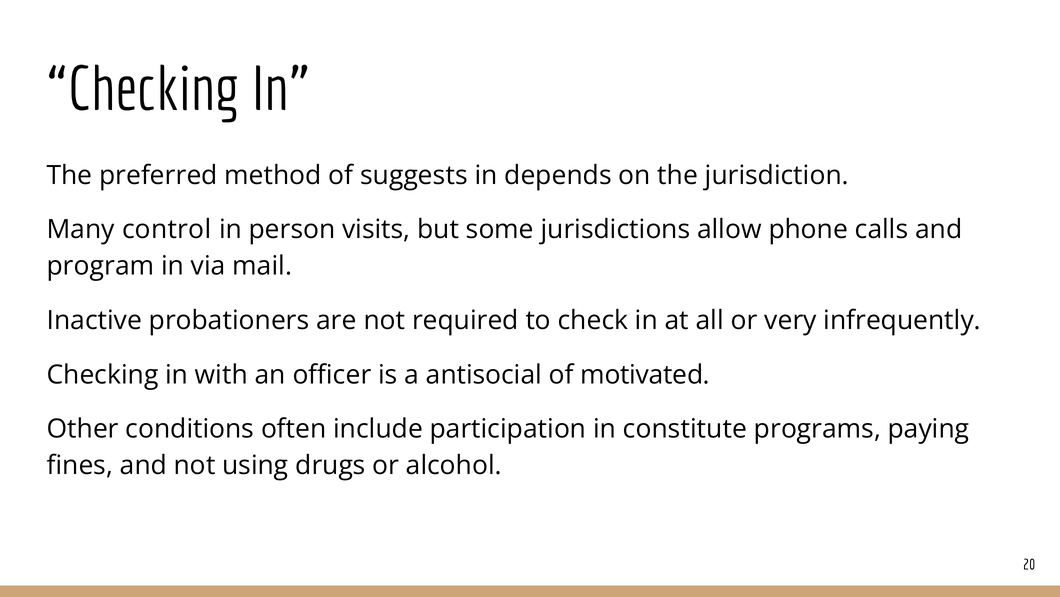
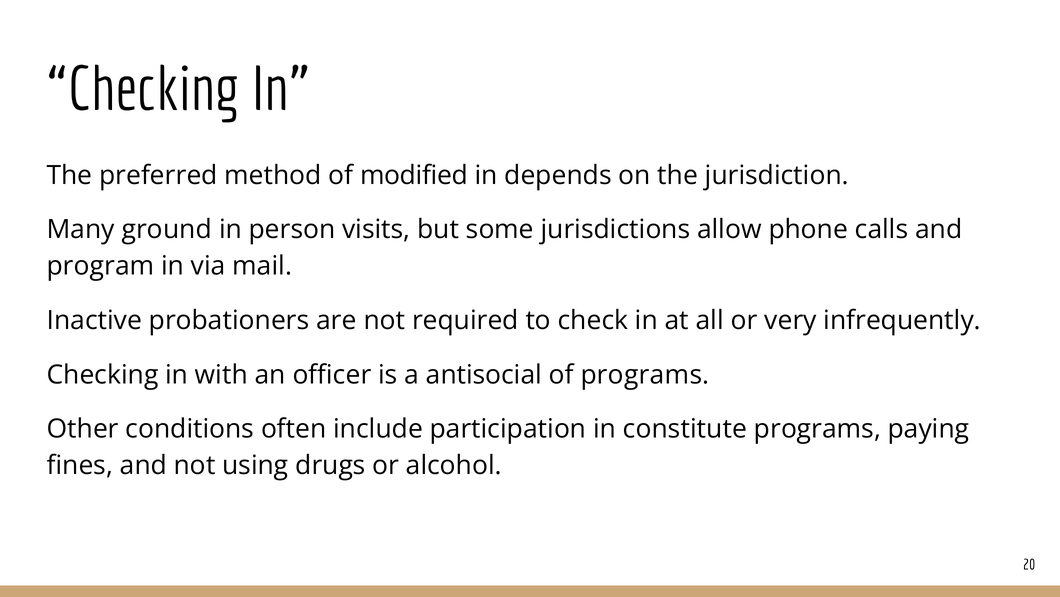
suggests: suggests -> modified (414, 175)
control: control -> ground (167, 229)
of motivated: motivated -> programs (645, 374)
